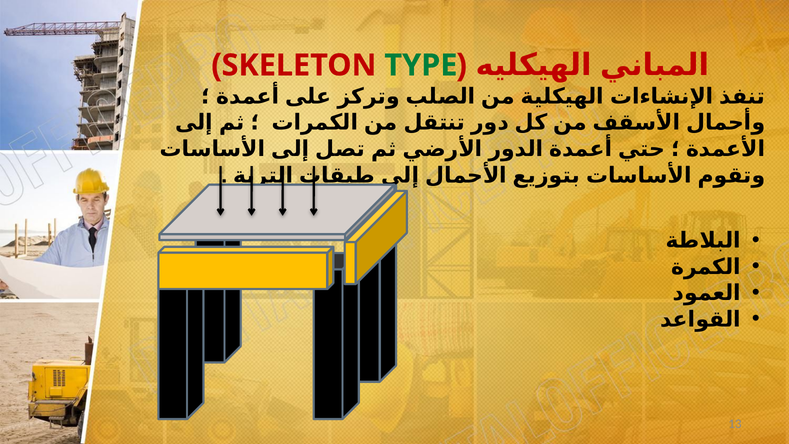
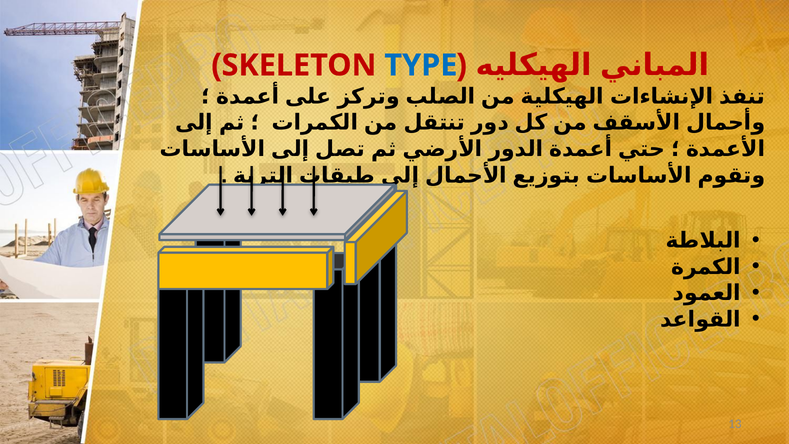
TYPE colour: green -> blue (421, 65)
